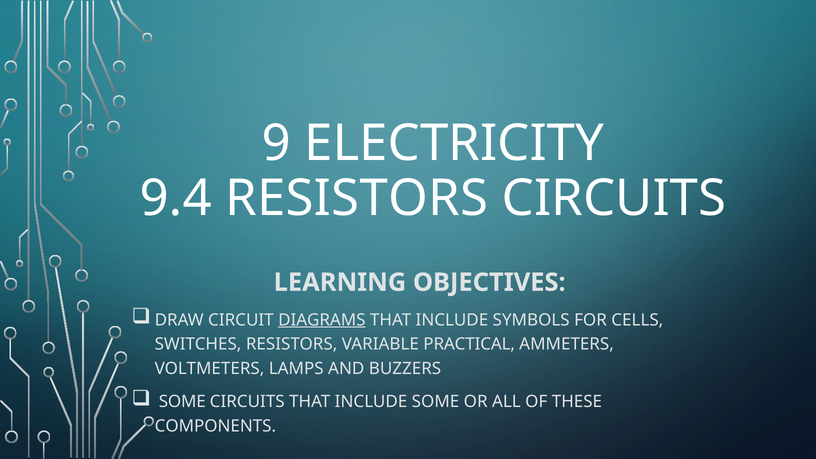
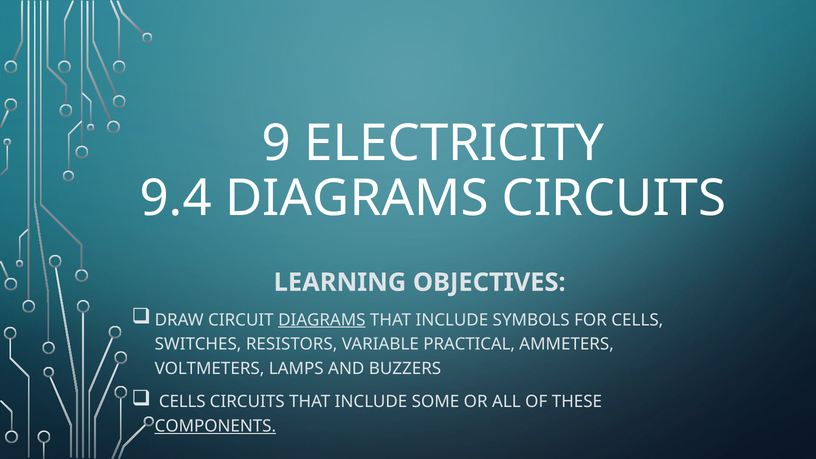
9.4 RESISTORS: RESISTORS -> DIAGRAMS (357, 199)
SOME: SOME -> CELLS (182, 402)
COMPONENTS underline: none -> present (215, 426)
